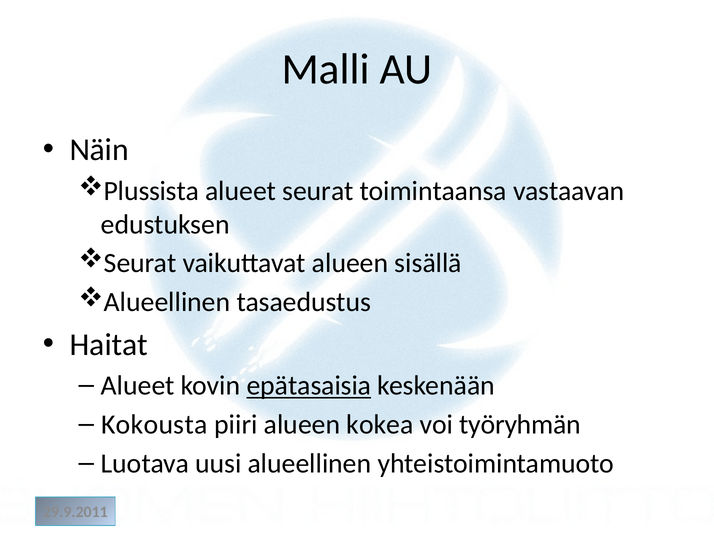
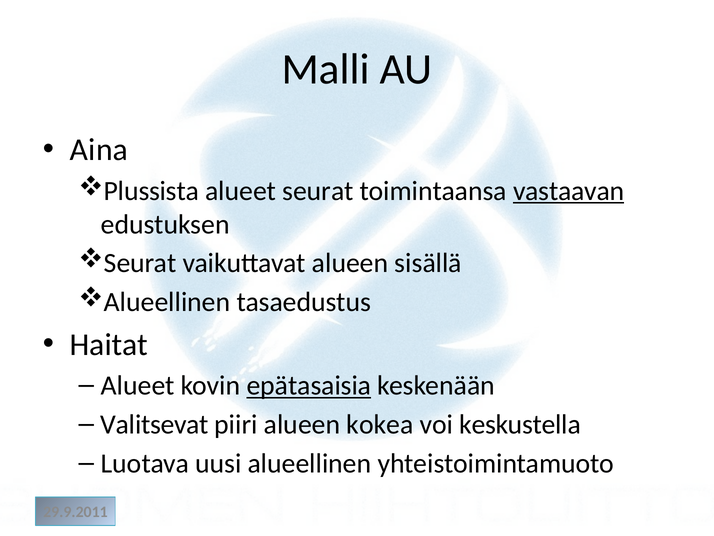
Näin: Näin -> Aina (99, 150)
vastaavan underline: none -> present (569, 191)
Kokousta: Kokousta -> Valitsevat (155, 424)
työryhmän: työryhmän -> keskustella (520, 424)
